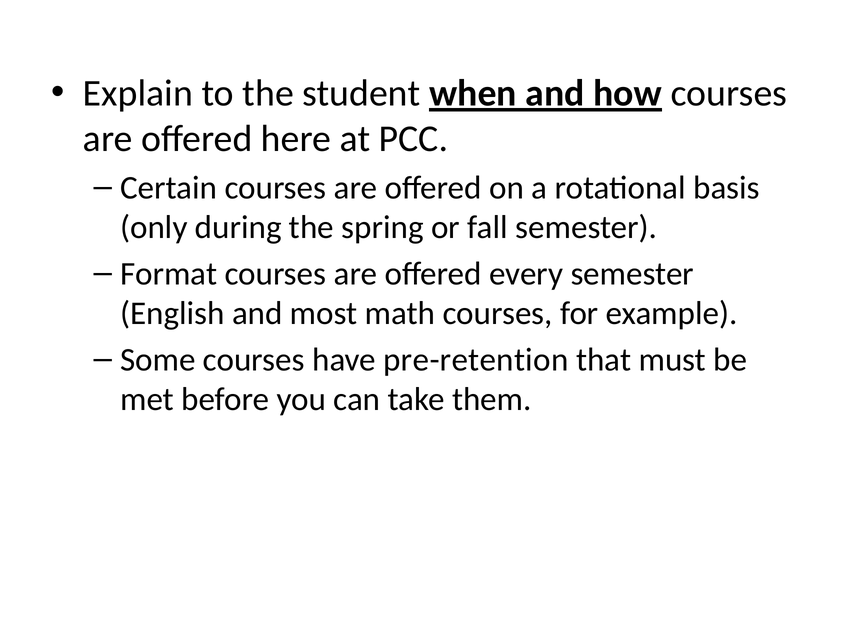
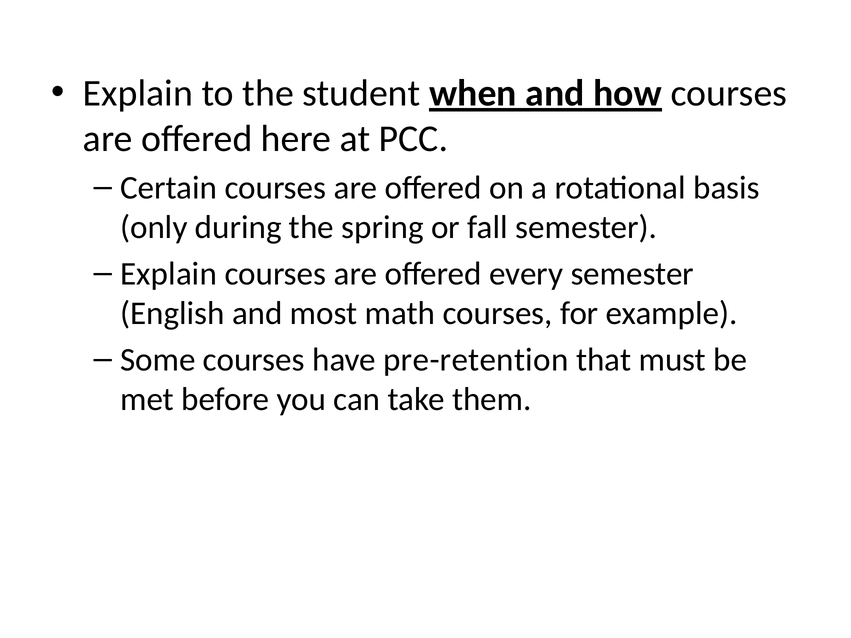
Format: Format -> Explain (169, 274)
